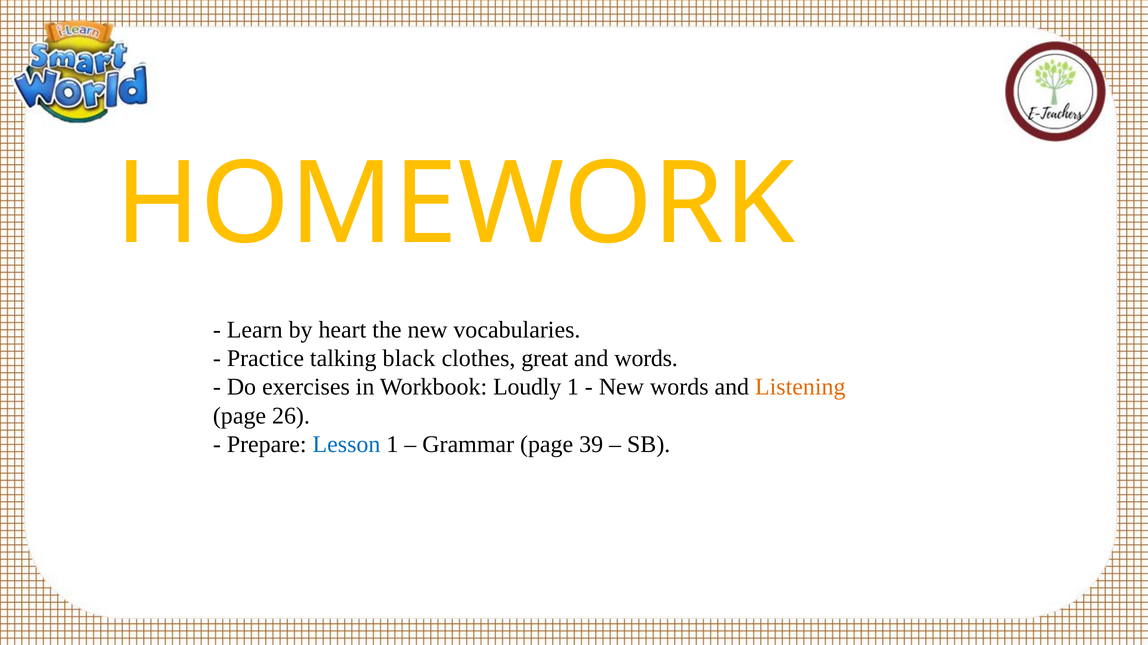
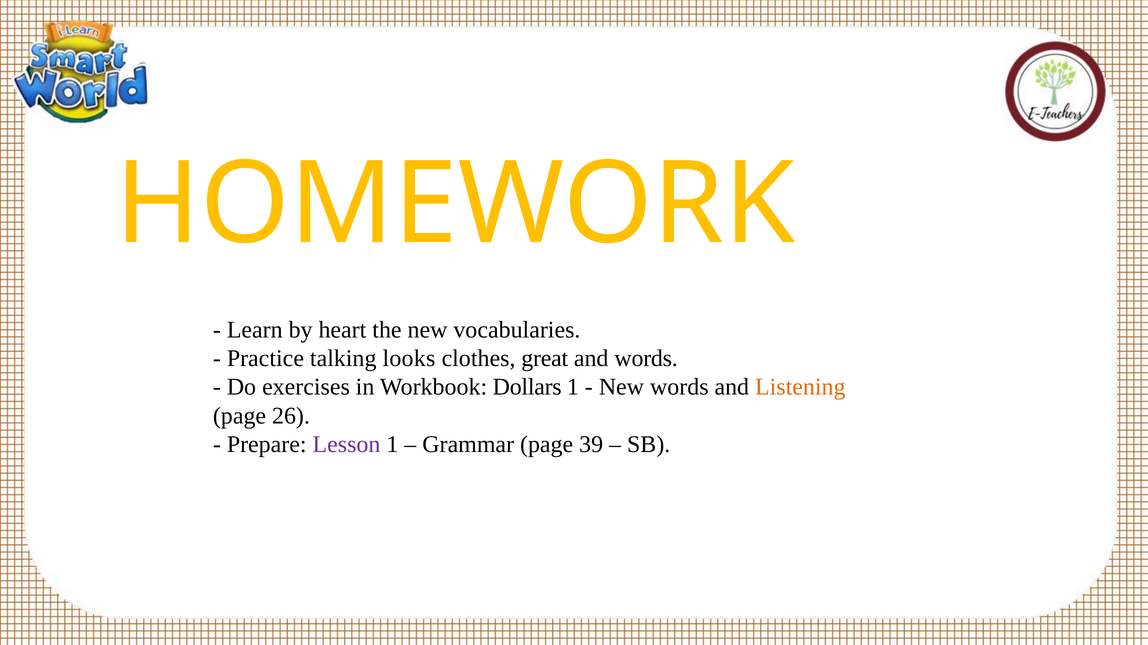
black: black -> looks (409, 359)
Loudly: Loudly -> Dollars (527, 387)
Lesson colour: blue -> purple (346, 445)
